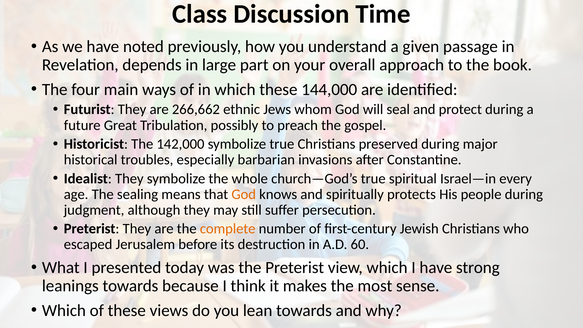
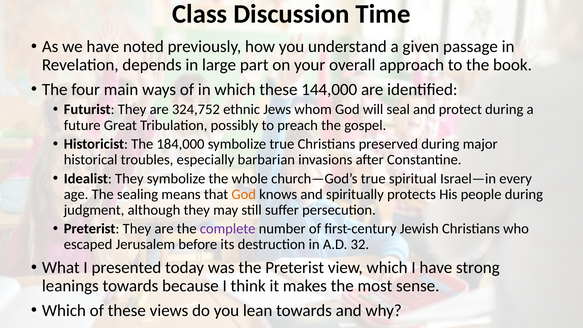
266,662: 266,662 -> 324,752 (196, 109)
142,000: 142,000 -> 184,000 (180, 144)
complete colour: orange -> purple (228, 229)
60: 60 -> 32 (360, 244)
